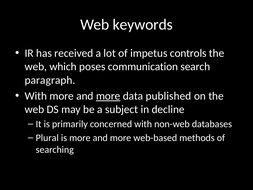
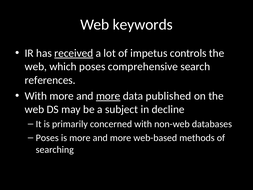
received underline: none -> present (74, 53)
communication: communication -> comprehensive (143, 67)
paragraph: paragraph -> references (50, 80)
Plural: Plural -> Poses (47, 138)
